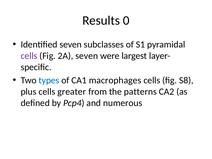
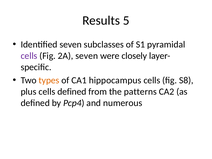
0: 0 -> 5 (126, 21)
largest: largest -> closely (134, 56)
types colour: blue -> orange (49, 80)
macrophages: macrophages -> hippocampus (115, 80)
cells greater: greater -> defined (72, 92)
